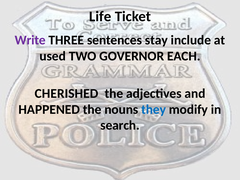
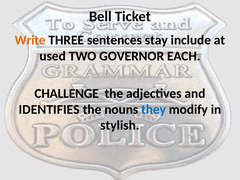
Life: Life -> Bell (100, 16)
Write colour: purple -> orange (30, 40)
CHERISHED: CHERISHED -> CHALLENGE (67, 93)
HAPPENED: HAPPENED -> IDENTIFIES (49, 109)
search: search -> stylish (120, 125)
